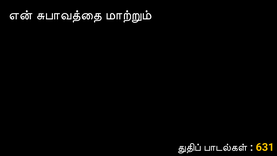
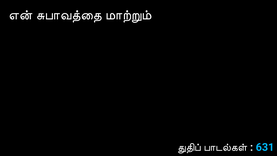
631 colour: yellow -> light blue (265, 147)
